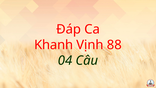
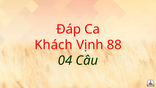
Khanh: Khanh -> Khách (54, 45)
